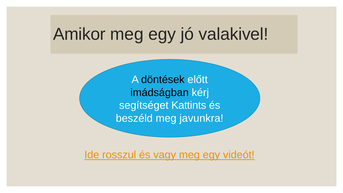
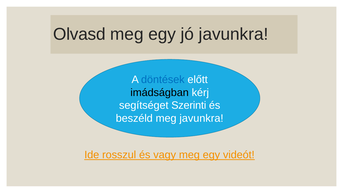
Amikor: Amikor -> Olvasd (79, 34)
jó valakivel: valakivel -> javunkra (234, 34)
döntések colour: black -> blue (163, 80)
Kattints: Kattints -> Szerinti (189, 105)
